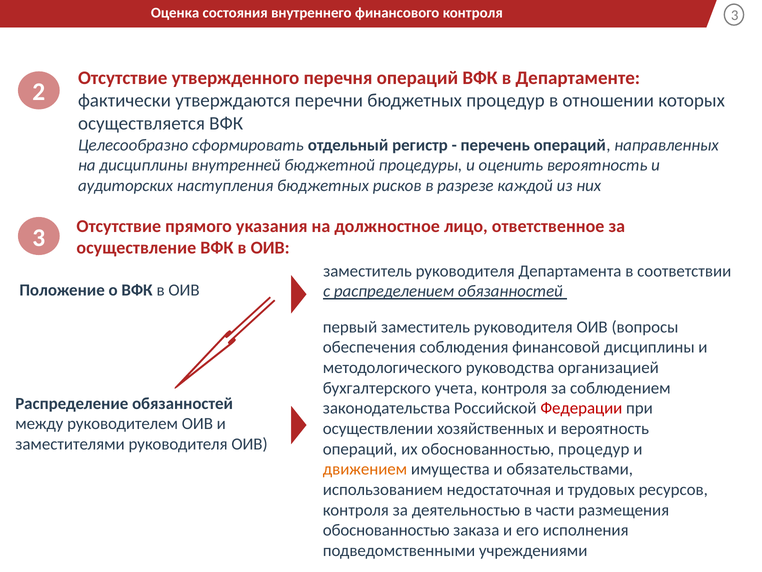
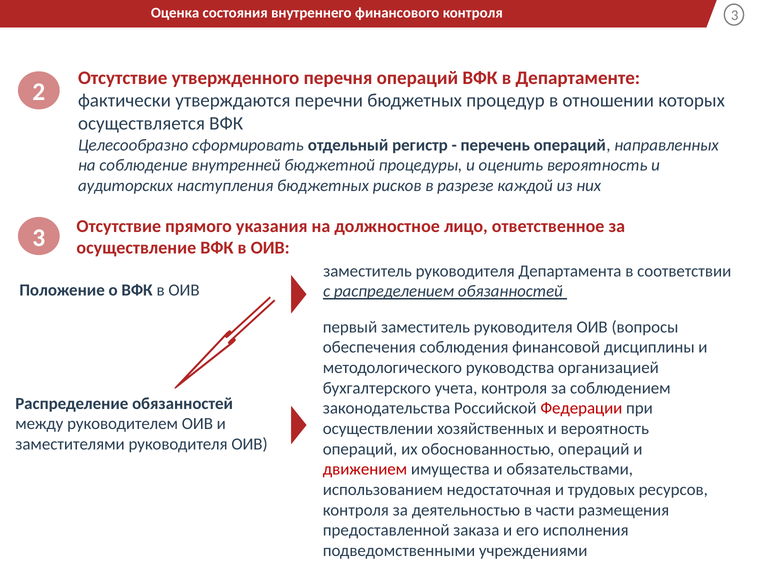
на дисциплины: дисциплины -> соблюдение (143, 165)
обоснованностью процедур: процедур -> операций (594, 449)
движением colour: orange -> red (365, 469)
обоснованностью: обоснованностью -> предоставленной (386, 530)
